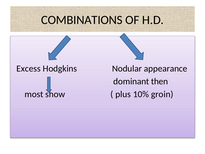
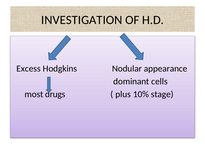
COMBINATIONS: COMBINATIONS -> INVESTIGATION (82, 20)
then: then -> cells (159, 81)
show: show -> drugs (55, 94)
groin: groin -> stage (162, 94)
